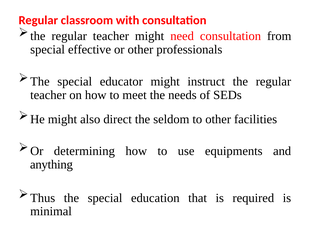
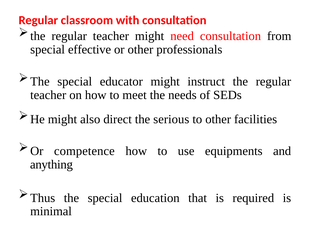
seldom: seldom -> serious (171, 119)
determining: determining -> competence (84, 151)
